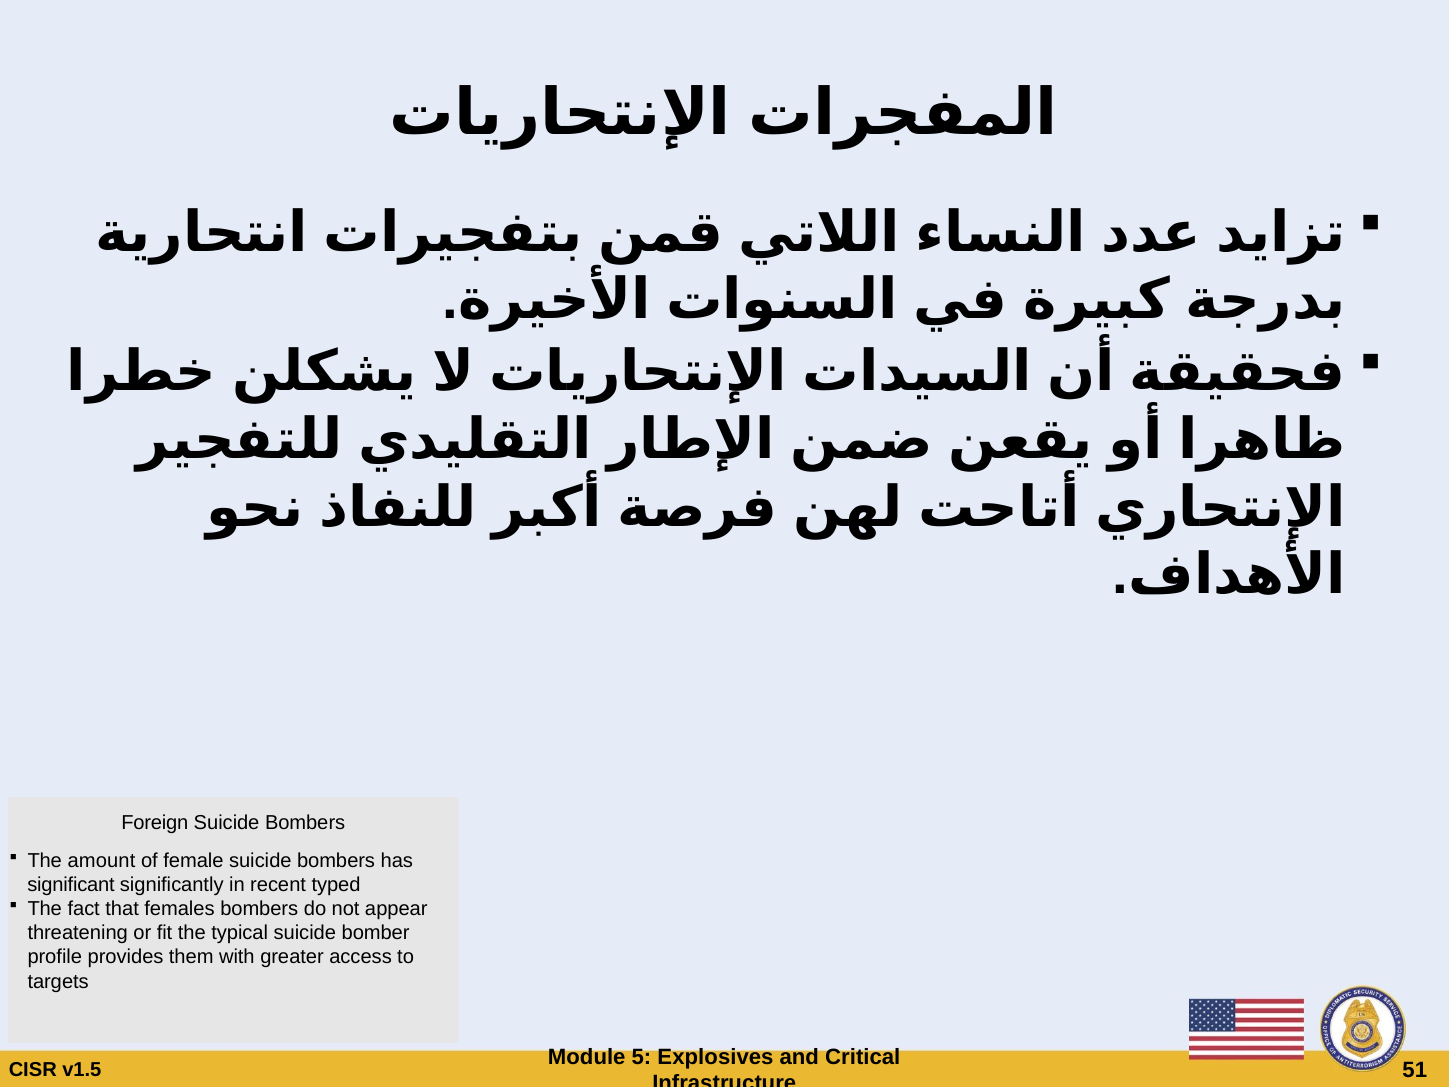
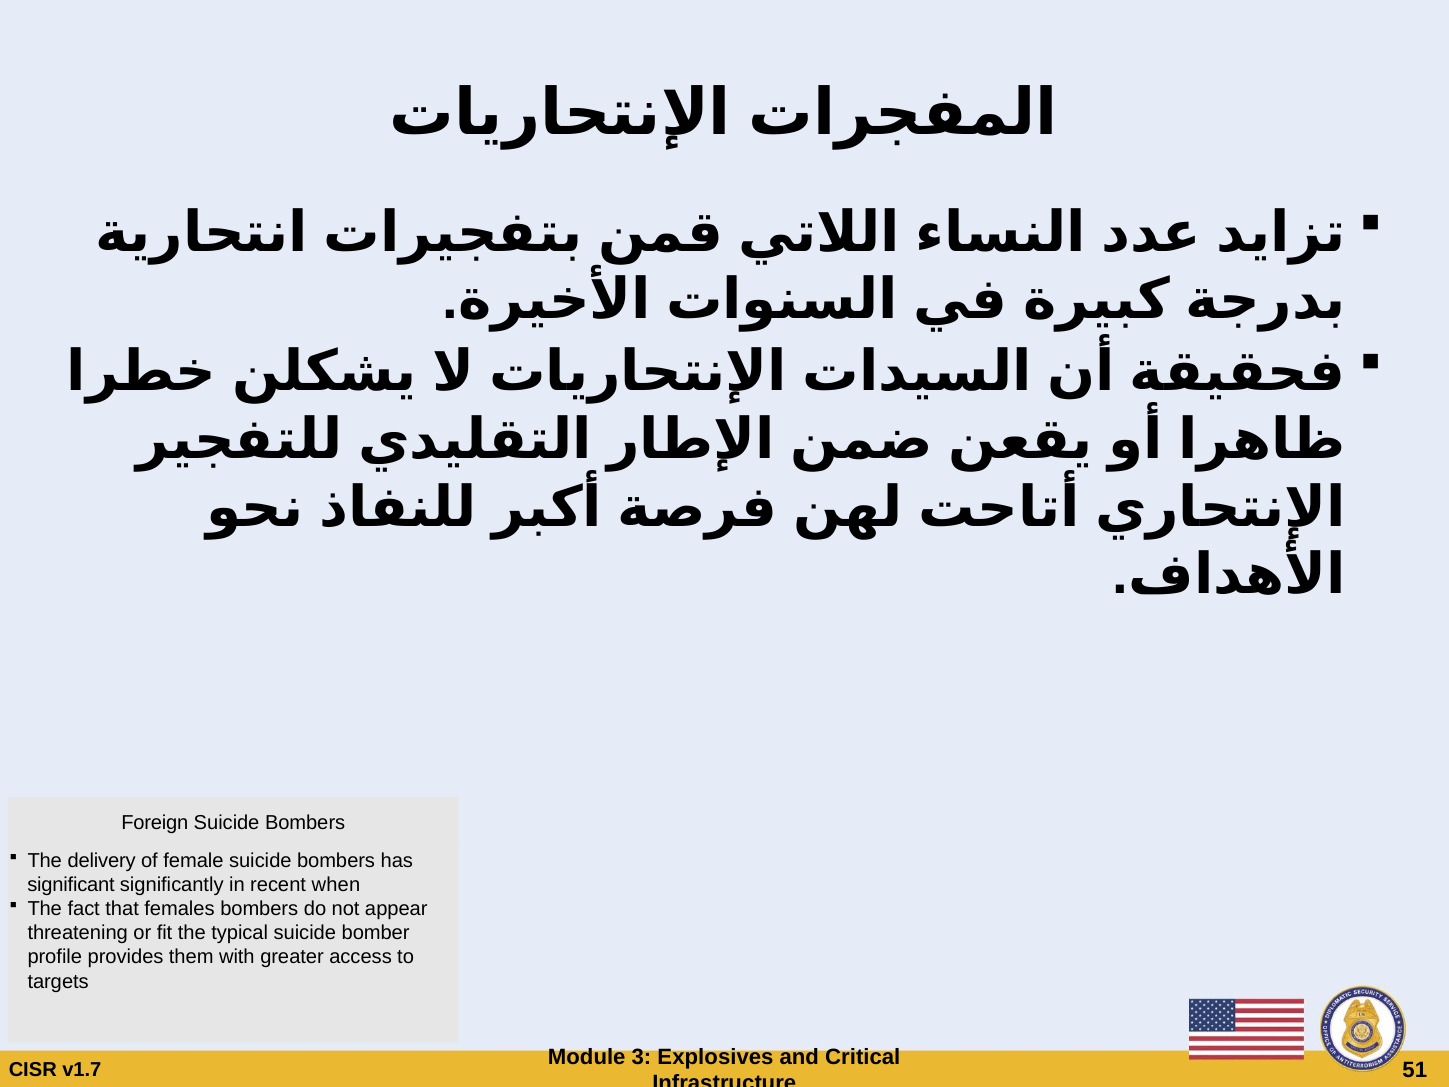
amount: amount -> delivery (102, 860)
typed: typed -> when (336, 884)
5: 5 -> 3 (642, 1057)
v1.5: v1.5 -> v1.7 (82, 1070)
